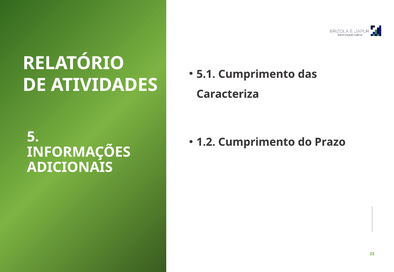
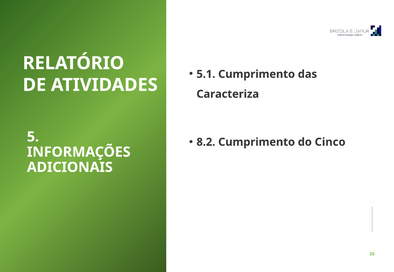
1.2: 1.2 -> 8.2 (206, 142)
Prazo: Prazo -> Cinco (330, 142)
